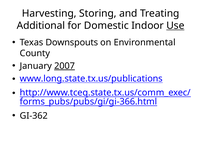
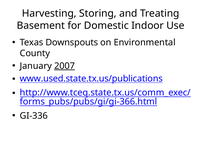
Additional: Additional -> Basement (41, 26)
Use underline: present -> none (175, 26)
www.long.state.tx.us/publications: www.long.state.tx.us/publications -> www.used.state.tx.us/publications (91, 79)
GI-362: GI-362 -> GI-336 (34, 116)
